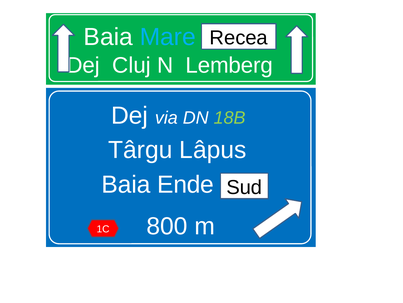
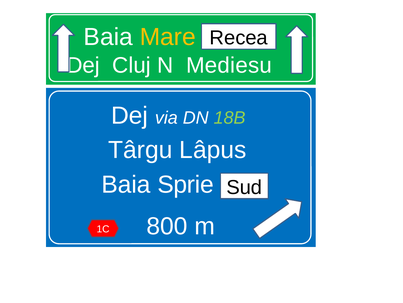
Mare colour: light blue -> yellow (168, 37)
Lemberg: Lemberg -> Mediesu (229, 65)
Ende: Ende -> Sprie (186, 184)
